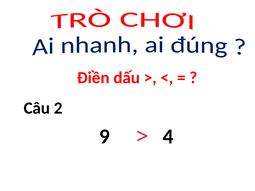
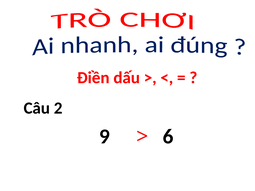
4: 4 -> 6 (168, 137)
